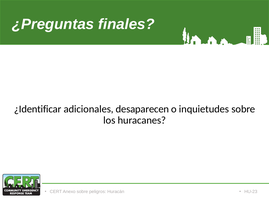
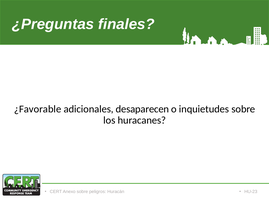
¿Identificar: ¿Identificar -> ¿Favorable (38, 109)
